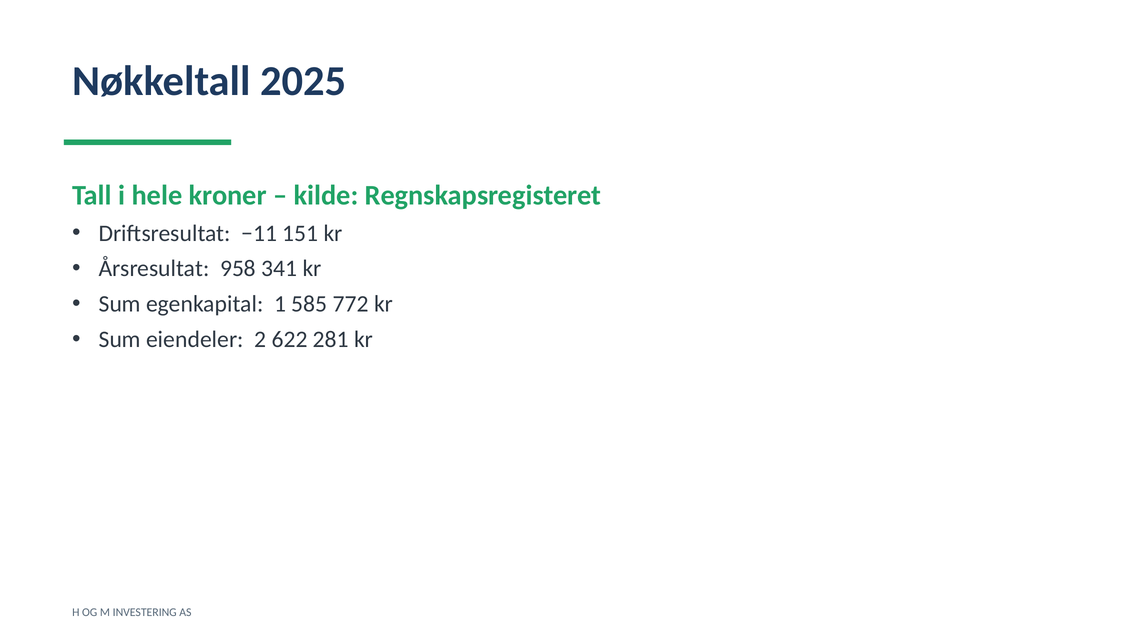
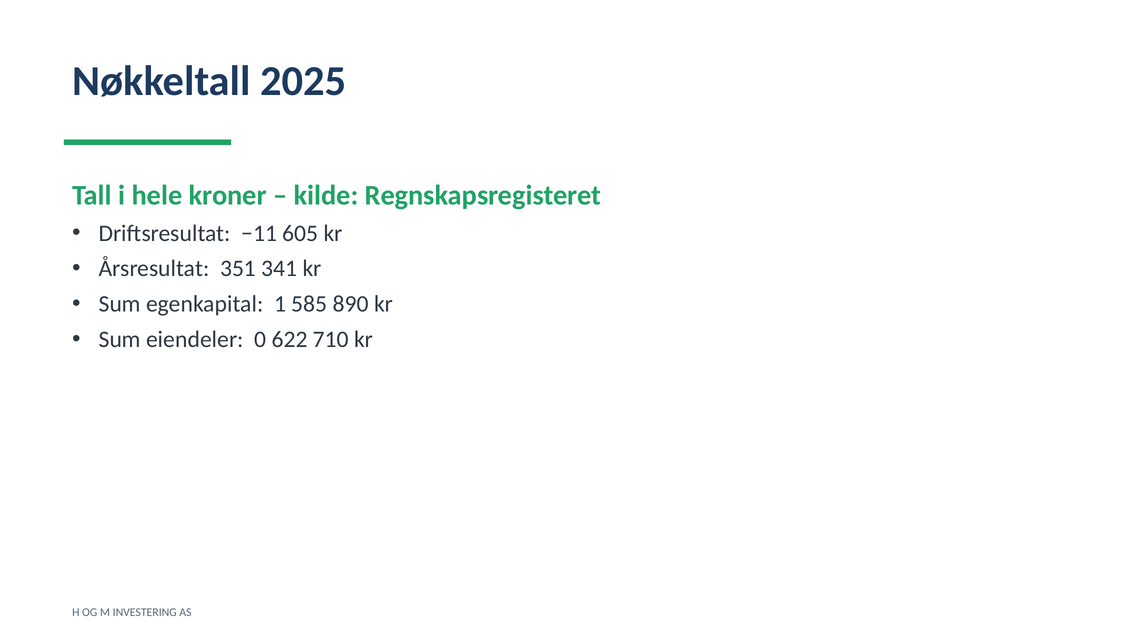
151: 151 -> 605 (300, 233)
958: 958 -> 351 (238, 269)
772: 772 -> 890 (351, 304)
2: 2 -> 0 (260, 340)
281: 281 -> 710 (331, 340)
